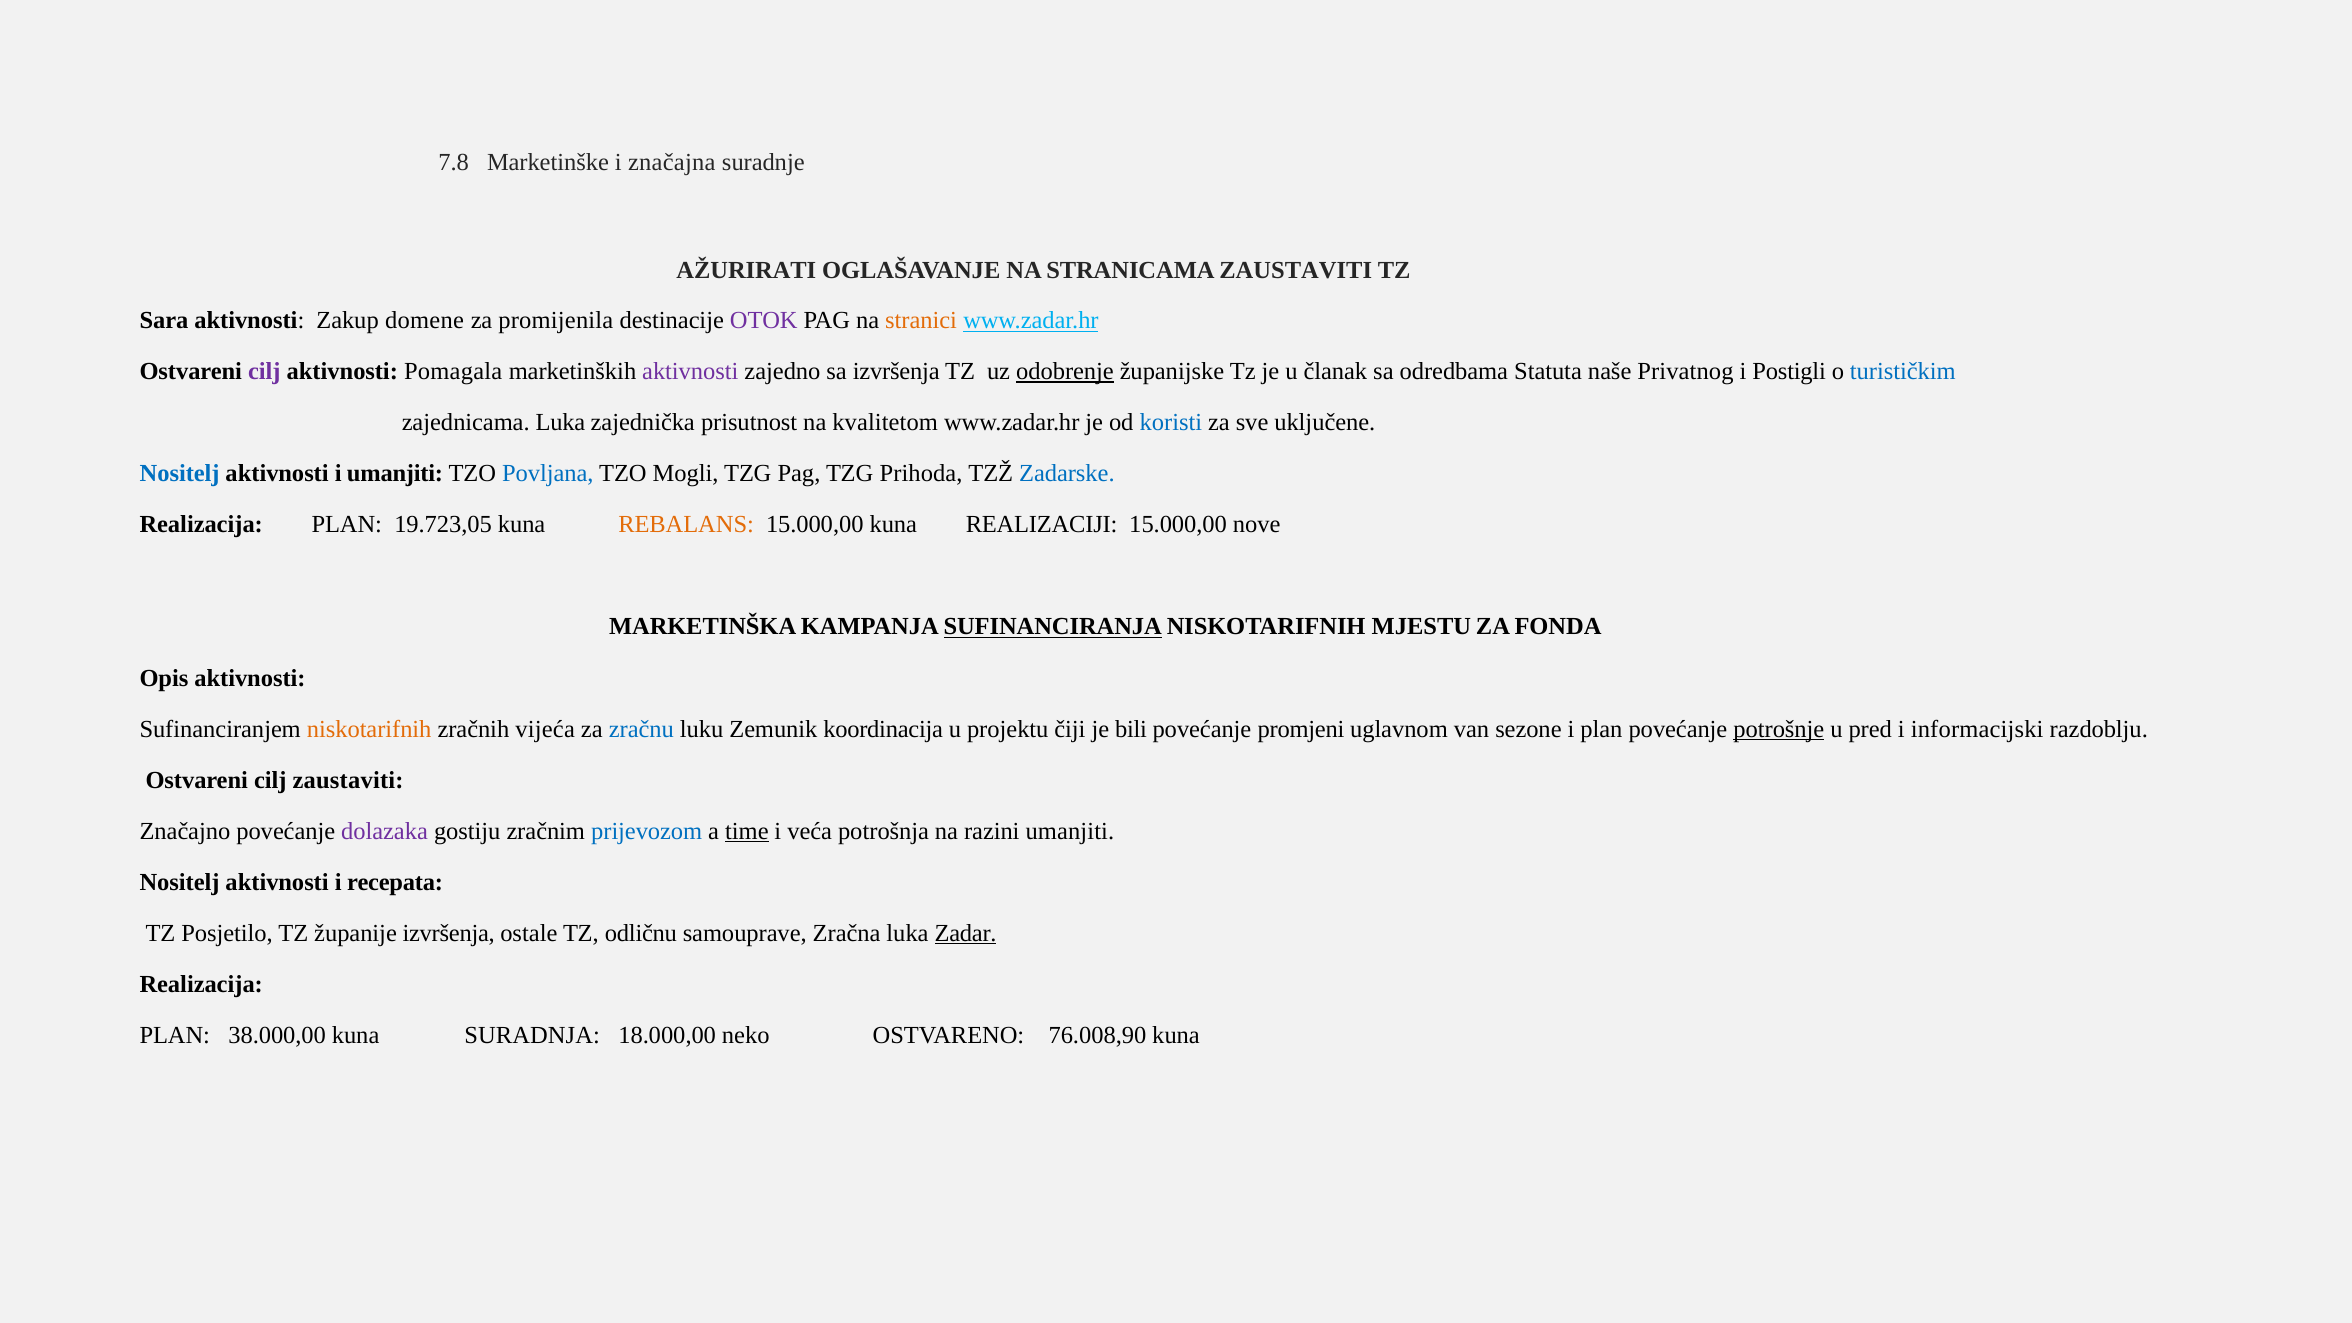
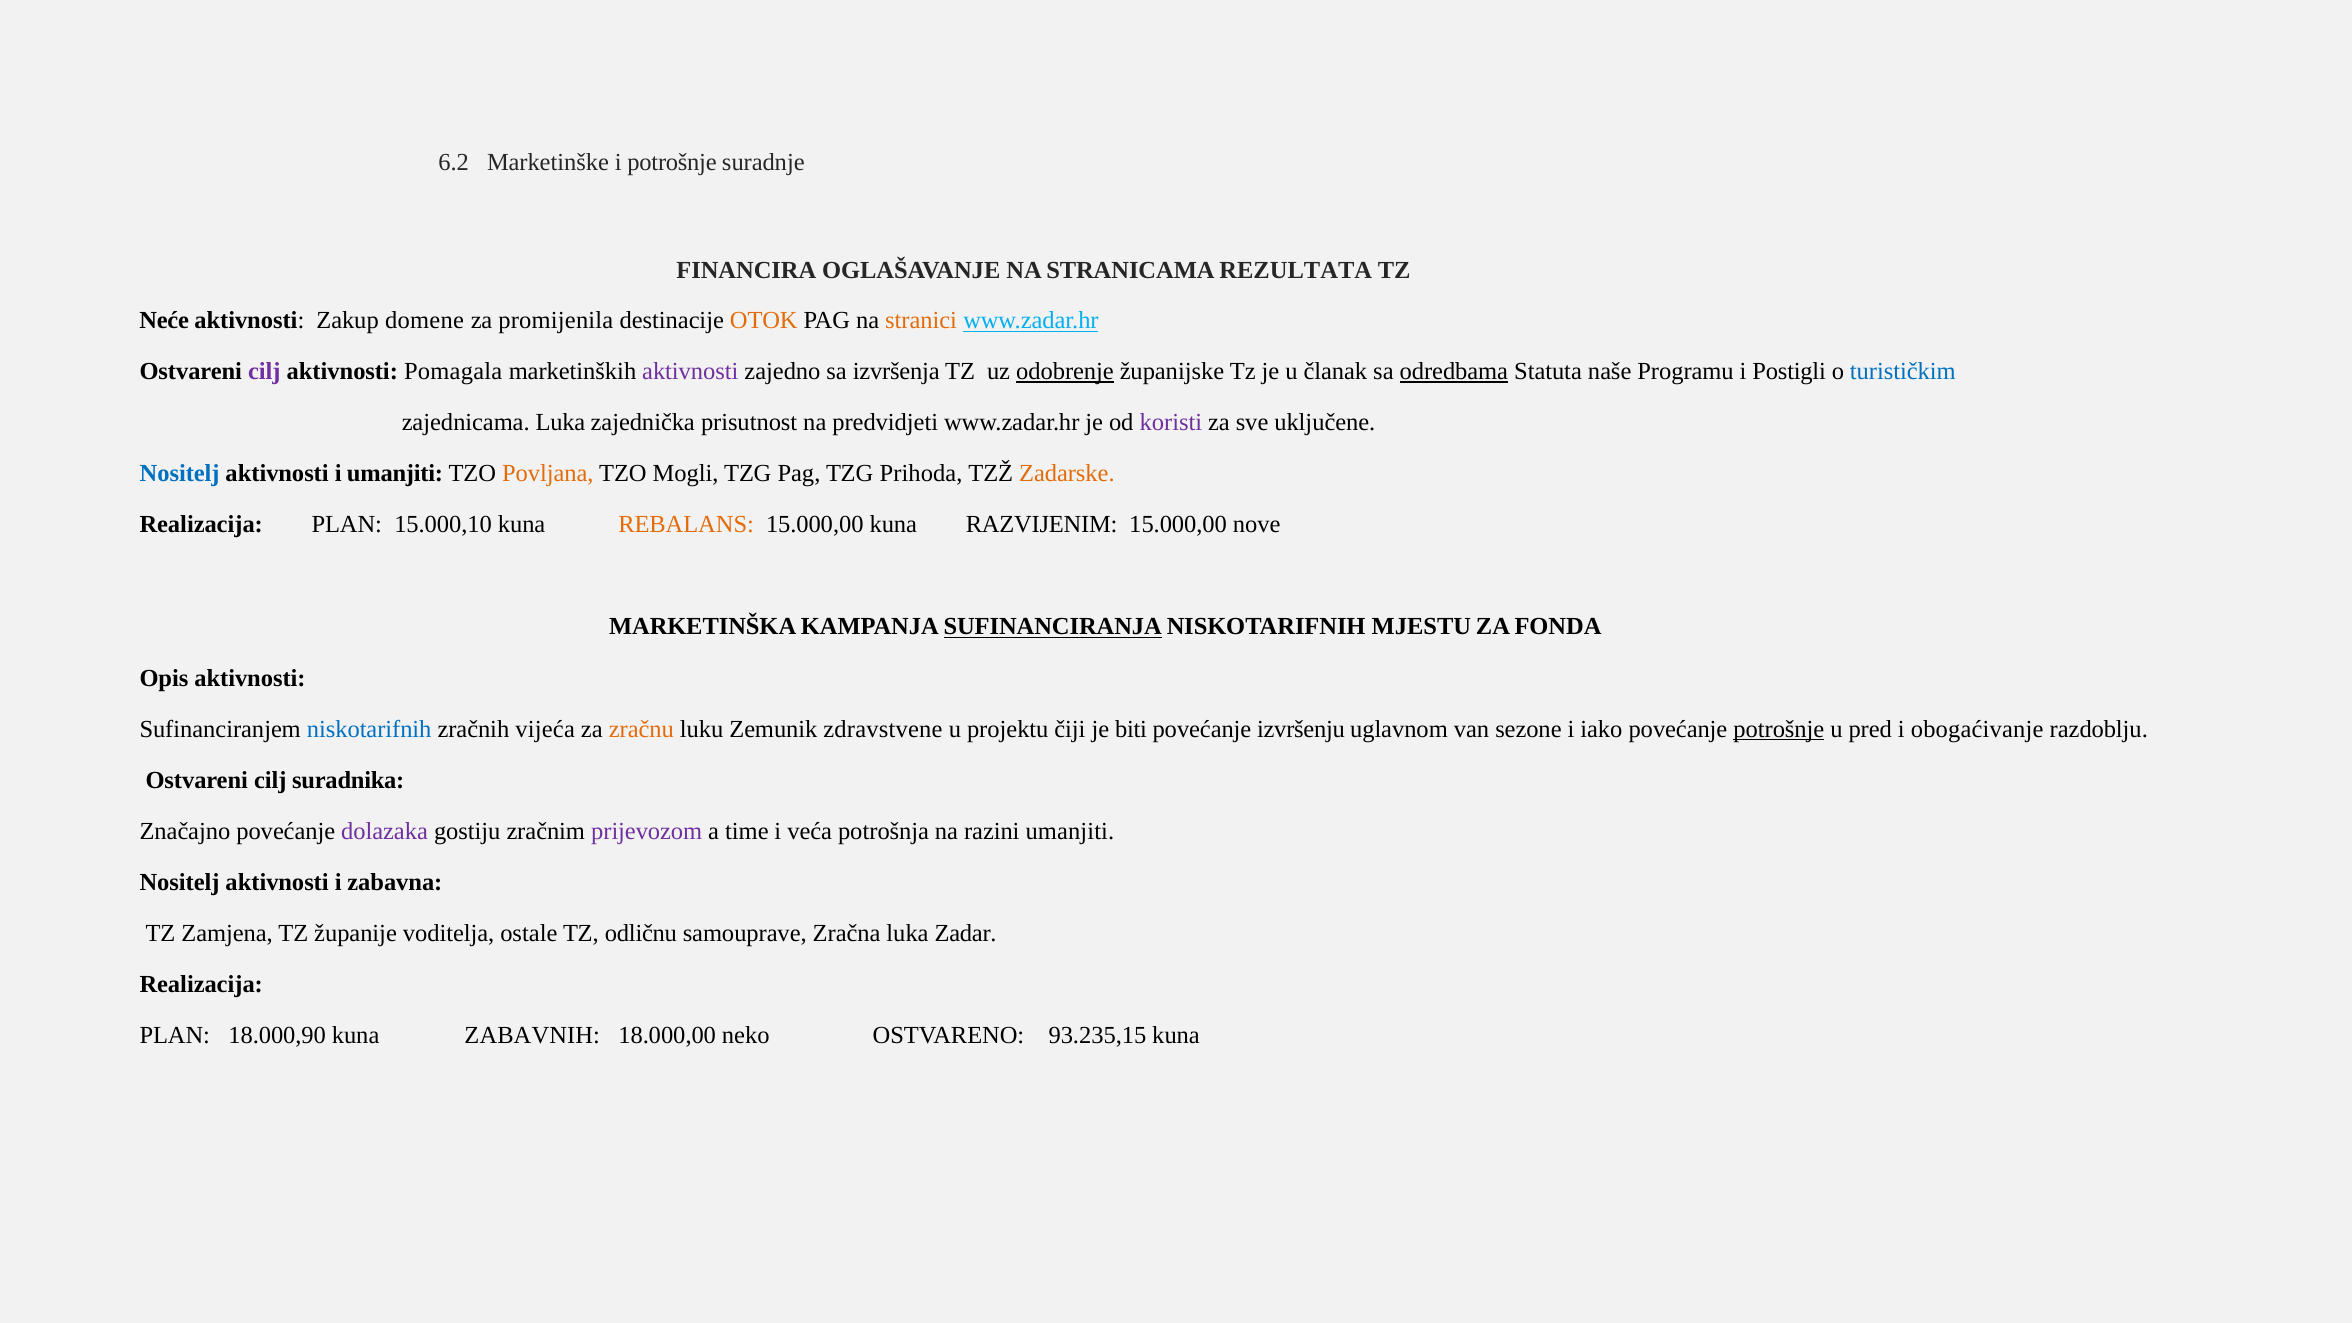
7.8: 7.8 -> 6.2 (454, 162)
i značajna: značajna -> potrošnje (672, 162)
AŽURIRATI: AŽURIRATI -> FINANCIRA (746, 270)
STRANICAMA ZAUSTAVITI: ZAUSTAVITI -> REZULTATA (1296, 270)
Sara: Sara -> Neće (164, 321)
OTOK colour: purple -> orange (764, 321)
odredbama underline: none -> present (1454, 372)
Privatnog: Privatnog -> Programu (1686, 372)
kvalitetom: kvalitetom -> predvidjeti (885, 423)
koristi colour: blue -> purple (1171, 423)
Povljana colour: blue -> orange (548, 474)
Zadarske colour: blue -> orange (1067, 474)
19.723,05: 19.723,05 -> 15.000,10 (443, 525)
REALIZACIJI: REALIZACIJI -> RAZVIJENIM (1042, 525)
niskotarifnih colour: orange -> blue (369, 729)
zračnu colour: blue -> orange (641, 729)
koordinacija: koordinacija -> zdravstvene (883, 729)
bili: bili -> biti (1131, 729)
promjeni: promjeni -> izvršenju (1301, 729)
i plan: plan -> iako (1601, 729)
informacijski: informacijski -> obogaćivanje (1977, 729)
cilj zaustaviti: zaustaviti -> suradnika (348, 780)
prijevozom colour: blue -> purple (647, 831)
time underline: present -> none (747, 831)
recepata: recepata -> zabavna (395, 882)
Posjetilo: Posjetilo -> Zamjena (227, 933)
županije izvršenja: izvršenja -> voditelja (449, 933)
Zadar underline: present -> none (966, 933)
38.000,00: 38.000,00 -> 18.000,90 (277, 1035)
SURADNJA: SURADNJA -> ZABAVNIH (532, 1035)
76.008,90: 76.008,90 -> 93.235,15 (1097, 1035)
